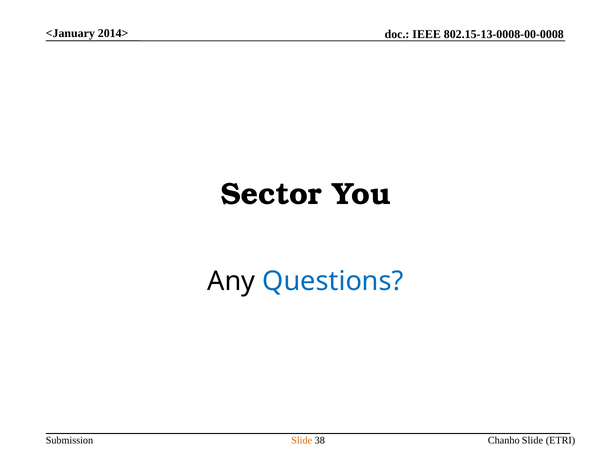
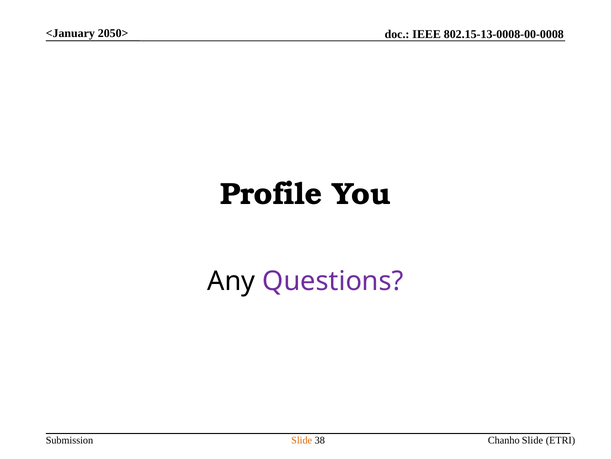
2014>: 2014> -> 2050> (113, 33)
Sector: Sector -> Profile (271, 194)
Questions colour: blue -> purple (333, 281)
